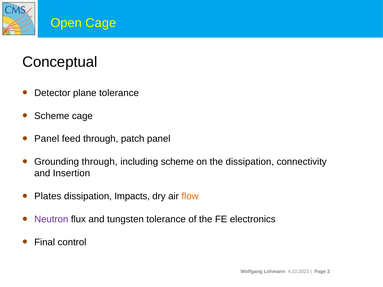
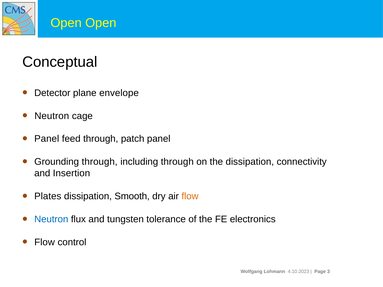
Open Cage: Cage -> Open (101, 23)
plane tolerance: tolerance -> envelope (119, 93)
Scheme: Scheme -> Neutron (52, 116)
including scheme: scheme -> through (177, 162)
Impacts: Impacts -> Smooth (132, 196)
Neutron colour: purple -> blue (51, 219)
Final: Final -> Flow (45, 242)
